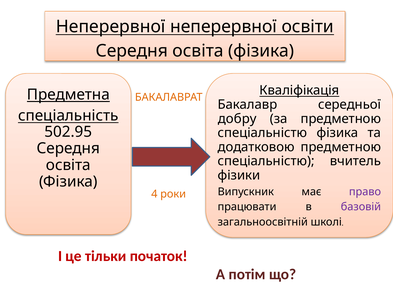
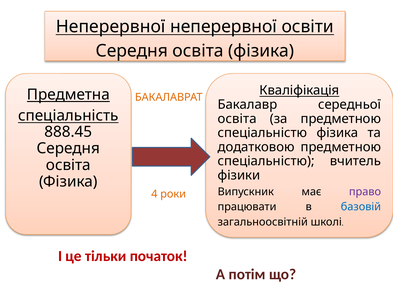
добру: добру -> освіта (237, 119)
502.95: 502.95 -> 888.45 (68, 132)
базовій colour: purple -> blue (361, 207)
